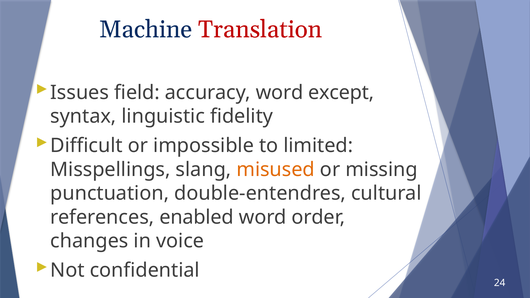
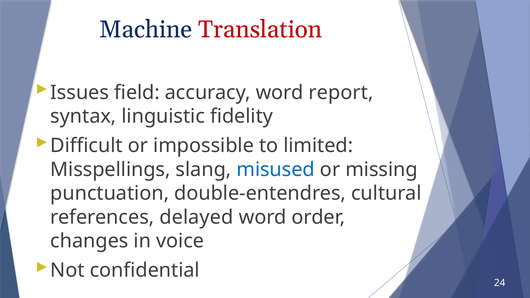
except: except -> report (341, 93)
misused colour: orange -> blue (276, 170)
enabled: enabled -> delayed (196, 217)
